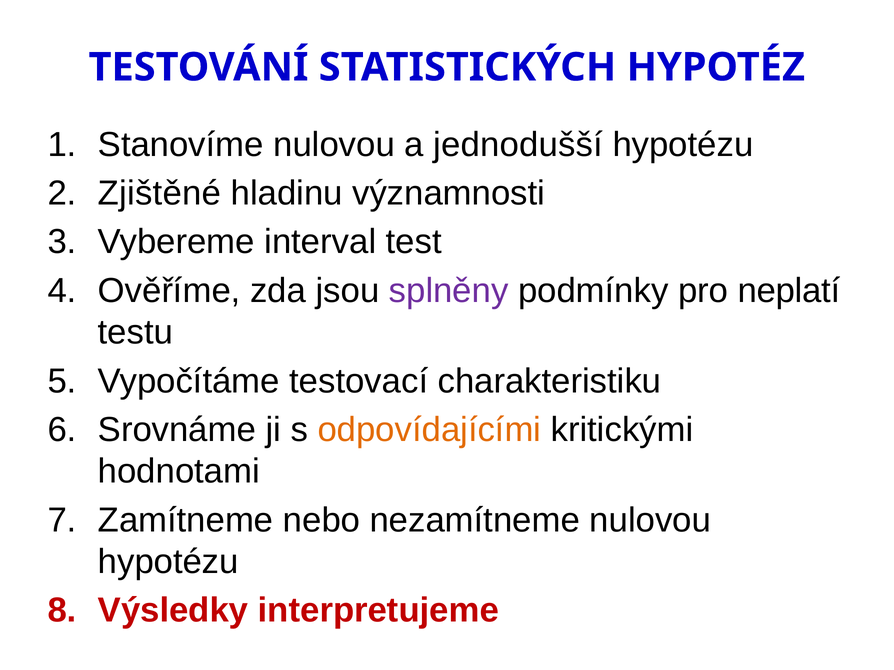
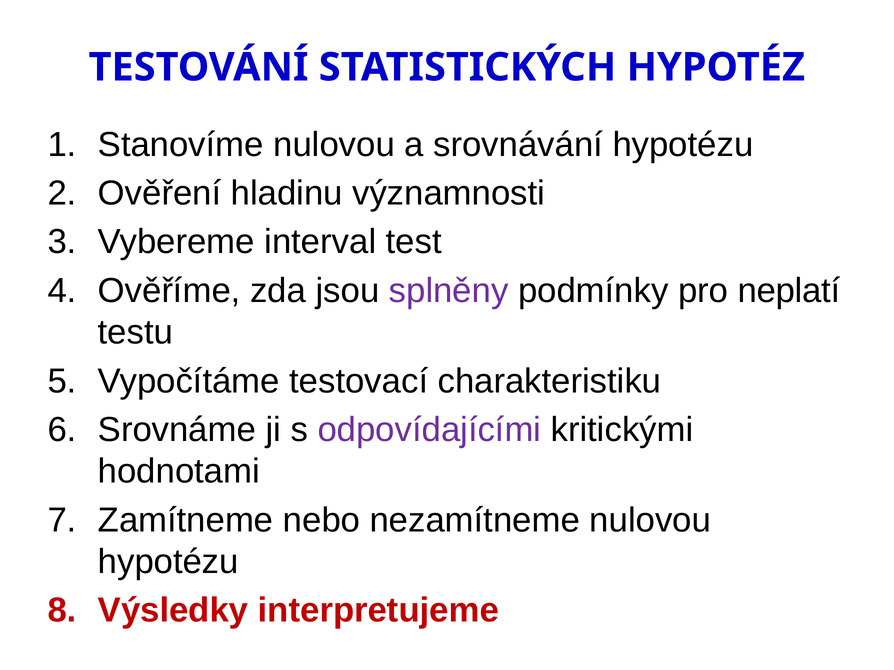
jednodušší: jednodušší -> srovnávání (518, 145)
Zjištěné: Zjištěné -> Ověření (160, 193)
odpovídajícími colour: orange -> purple (429, 430)
